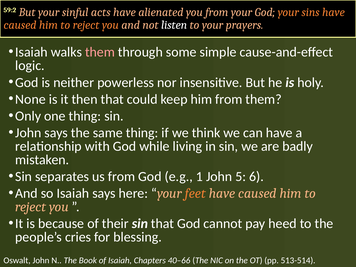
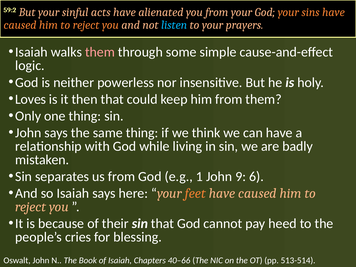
listen colour: white -> light blue (174, 25)
None: None -> Loves (31, 99)
5: 5 -> 9 (241, 177)
